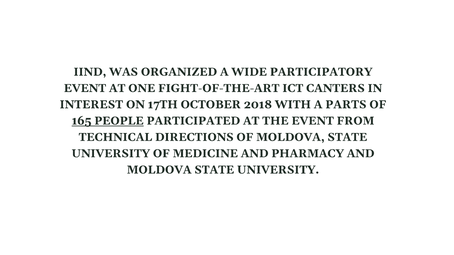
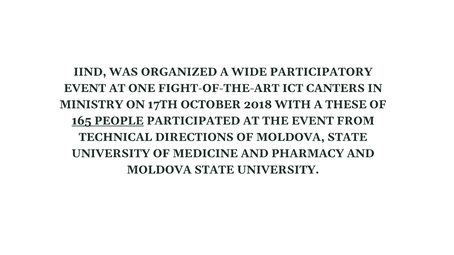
INTEREST: INTEREST -> MINISTRY (91, 105)
PARTS: PARTS -> THESE (346, 105)
